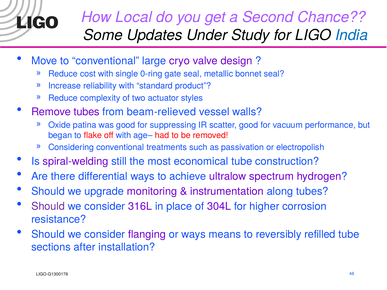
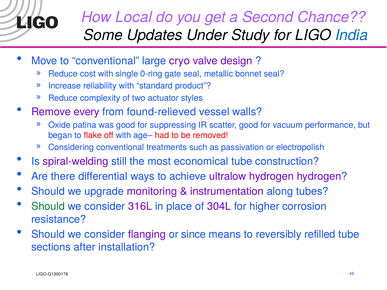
Remove tubes: tubes -> every (87, 112)
beam-relieved: beam-relieved -> found-relieved (161, 112)
ultralow spectrum: spectrum -> hydrogen (271, 176)
Should colour: purple -> green (48, 207)
or ways: ways -> since (194, 234)
